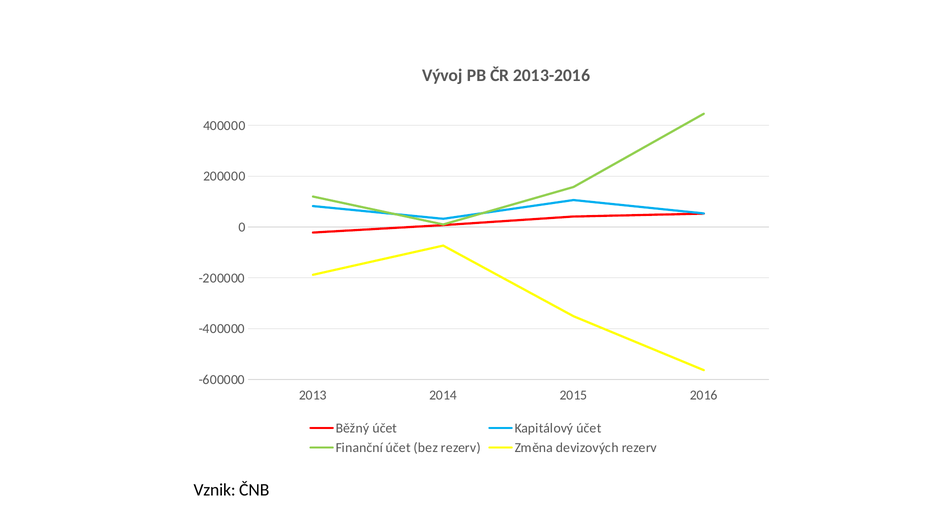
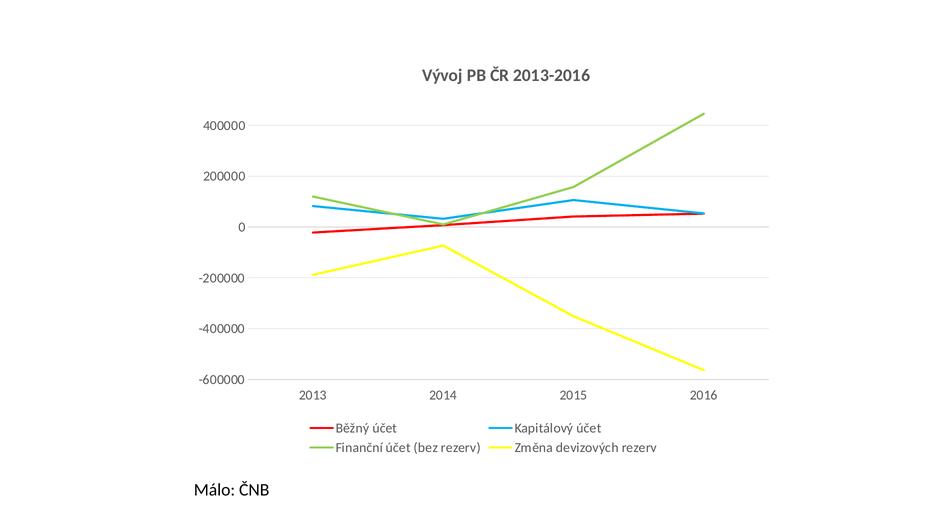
Vznik: Vznik -> Málo (214, 490)
